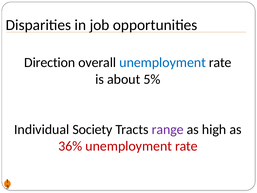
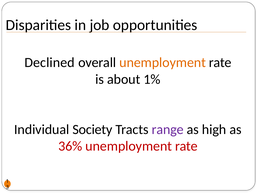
Direction: Direction -> Declined (50, 62)
unemployment colour: blue -> orange (163, 62)
5%: 5% -> 1% (152, 79)
